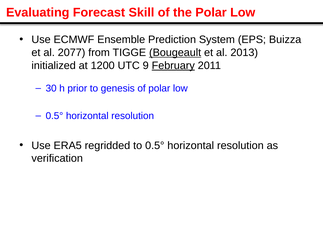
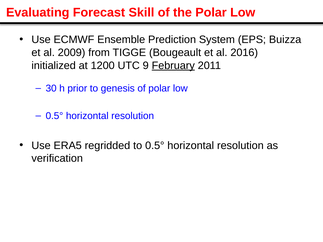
2077: 2077 -> 2009 (72, 53)
Bougeault underline: present -> none (175, 53)
2013: 2013 -> 2016 (244, 53)
